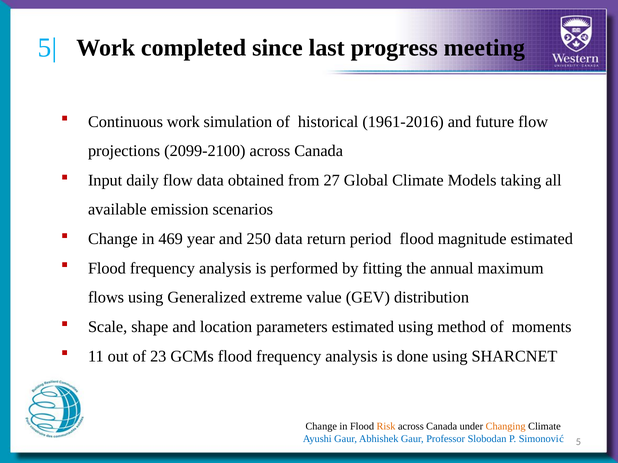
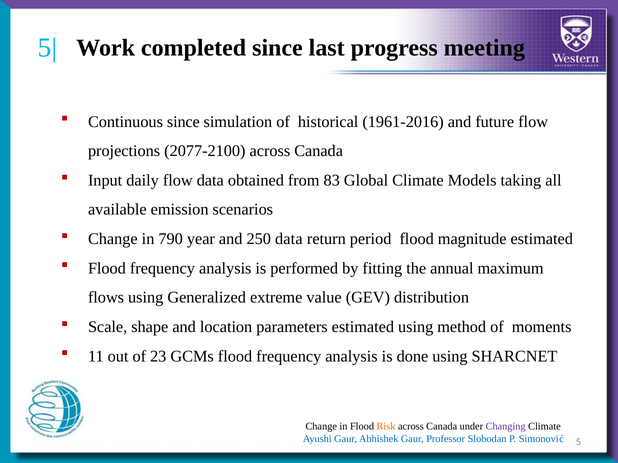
Continuous work: work -> since (183, 122)
2099-2100: 2099-2100 -> 2077-2100 (205, 151)
27: 27 -> 83 (332, 181)
469: 469 -> 790 (171, 239)
Changing colour: orange -> purple (506, 427)
